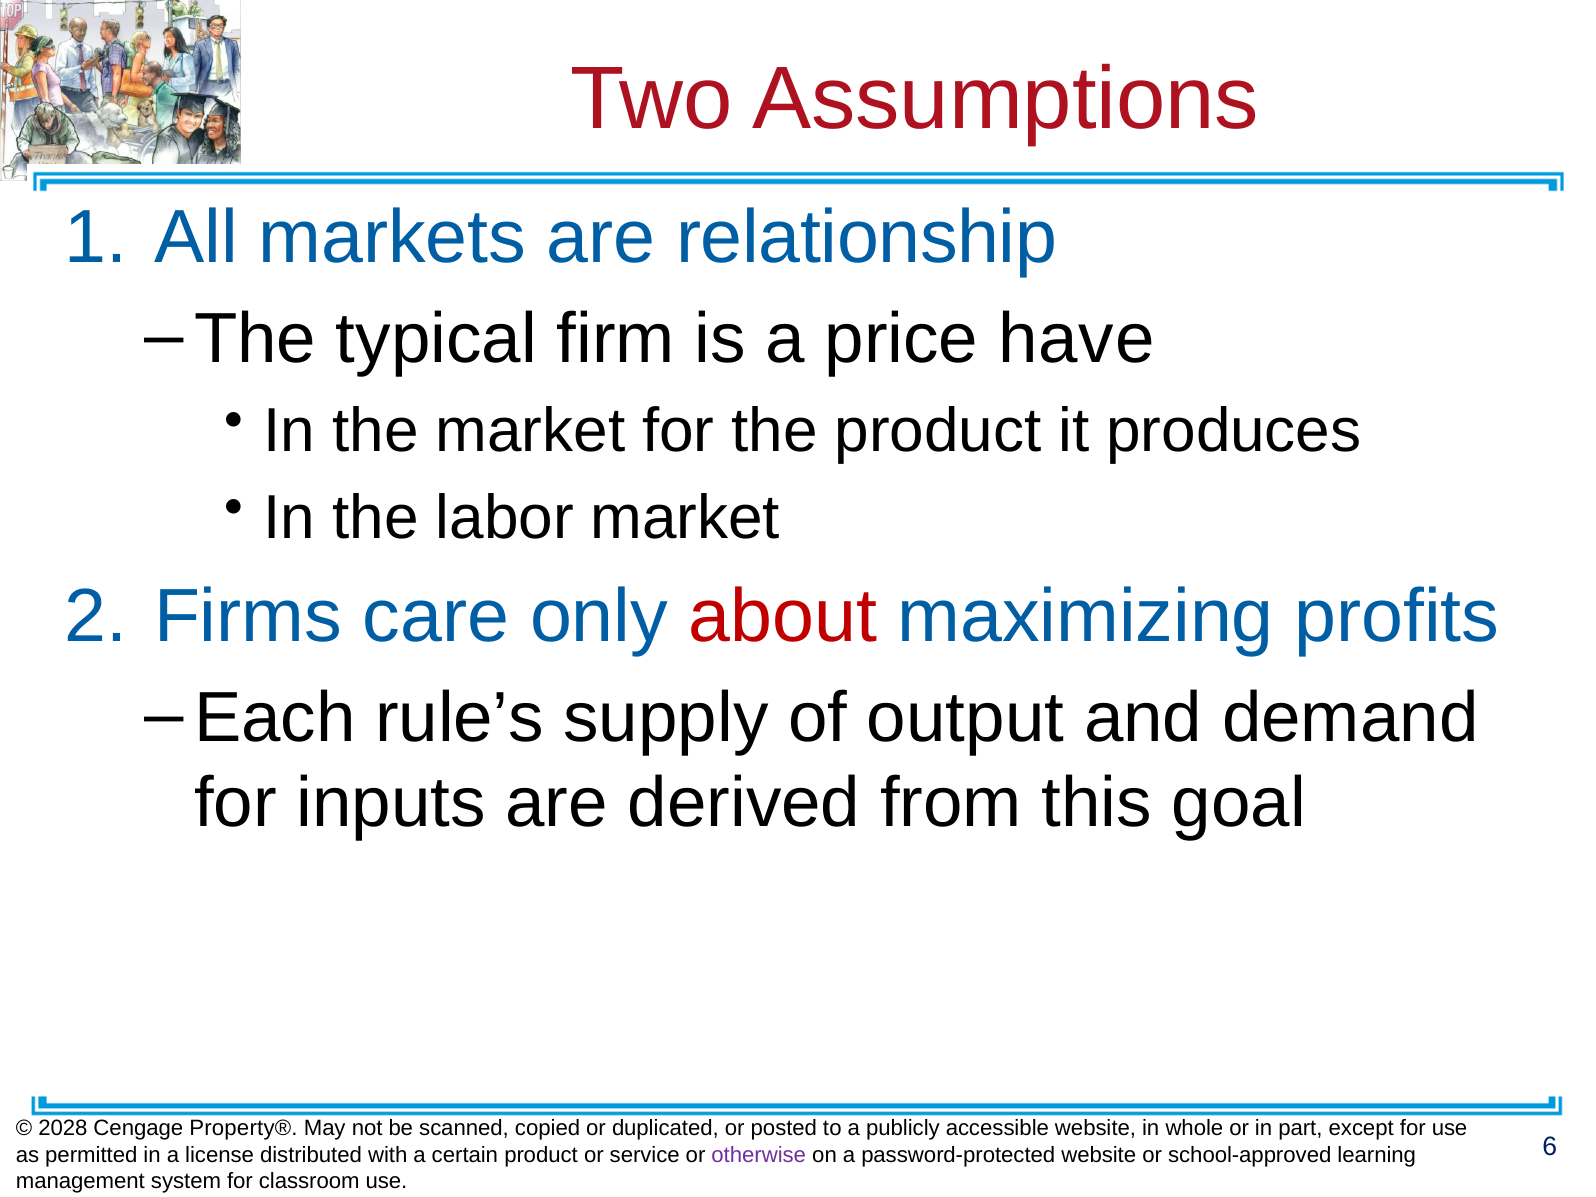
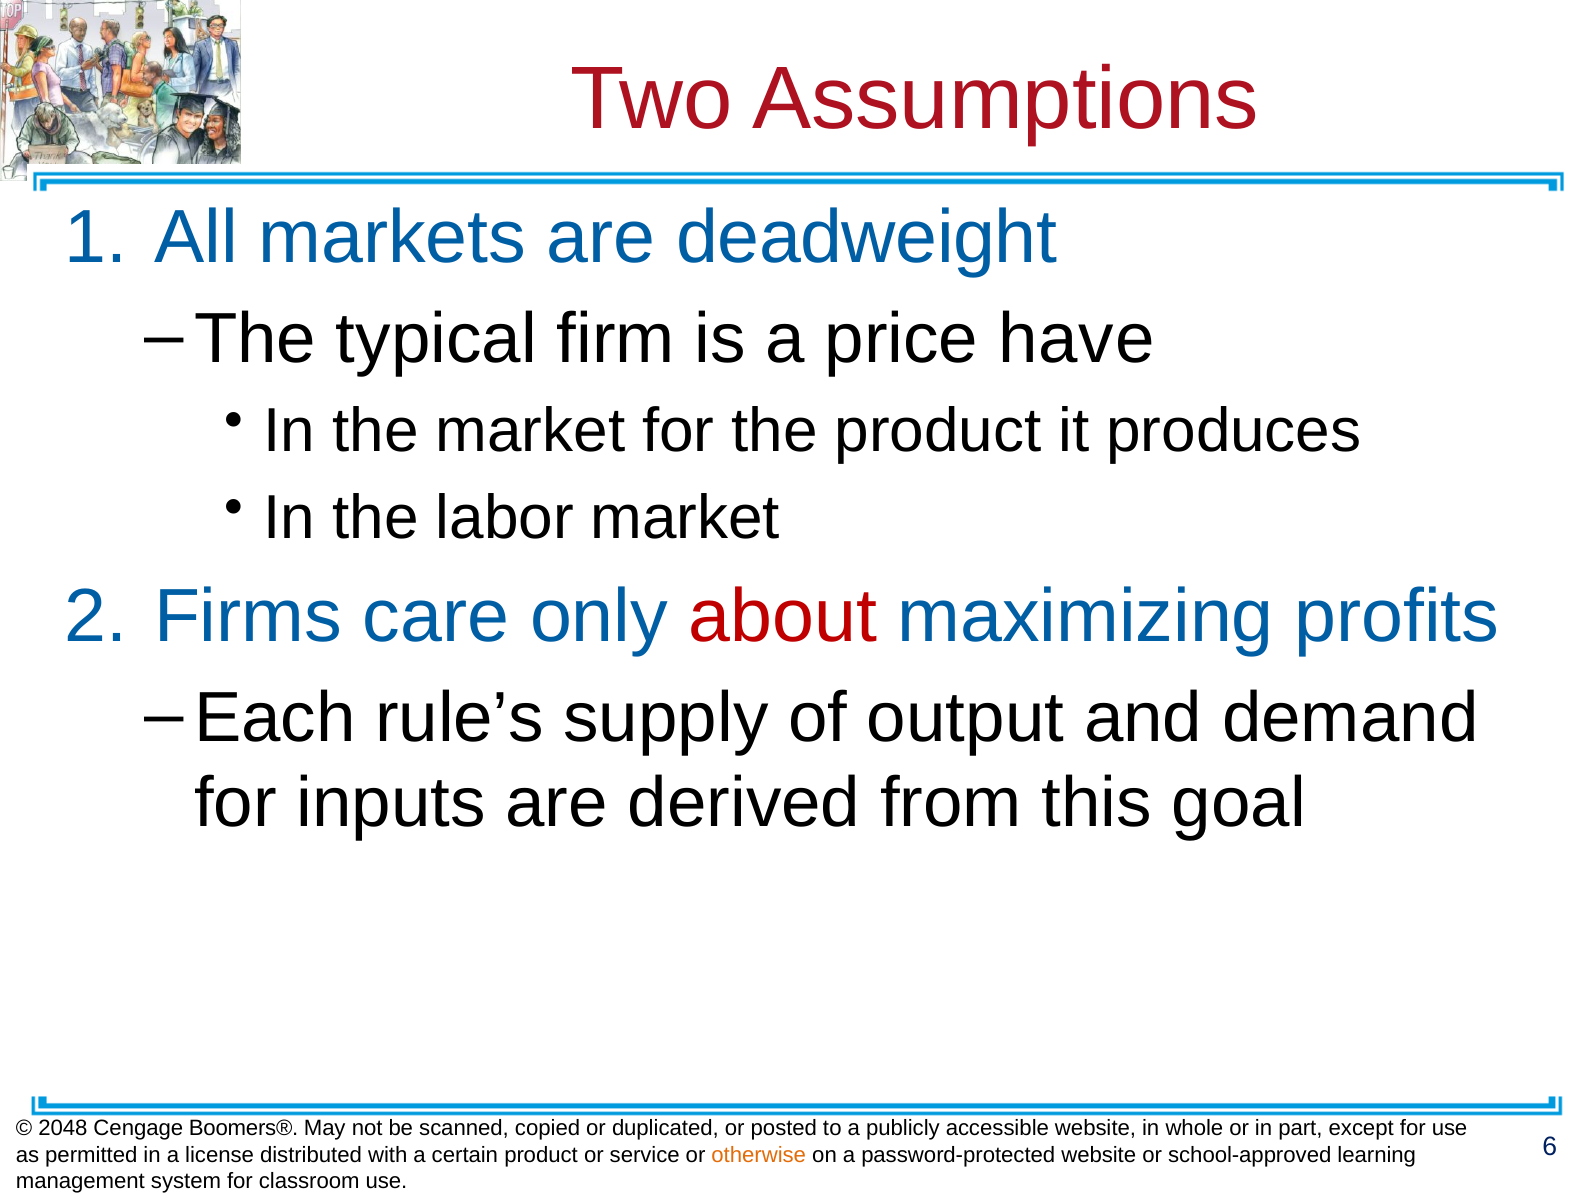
relationship: relationship -> deadweight (867, 237)
2028: 2028 -> 2048 (63, 1128)
Property®: Property® -> Boomers® (244, 1128)
otherwise colour: purple -> orange (759, 1155)
